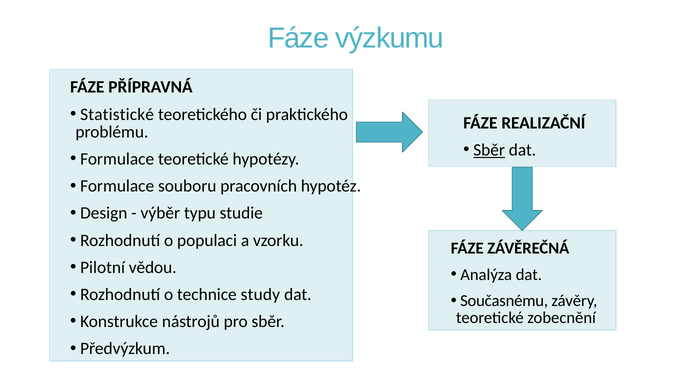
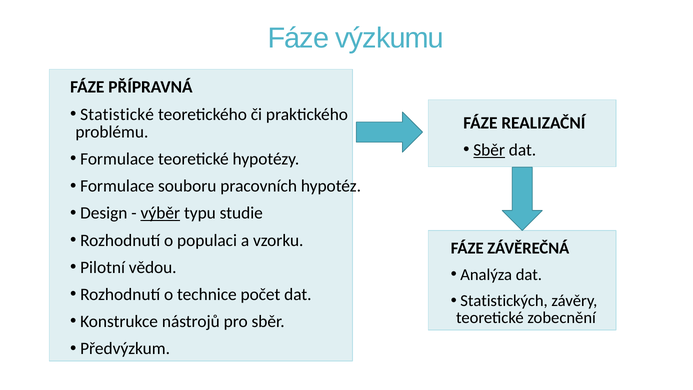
výběr underline: none -> present (160, 213)
study: study -> počet (260, 294)
Současnému: Současnému -> Statistických (504, 301)
